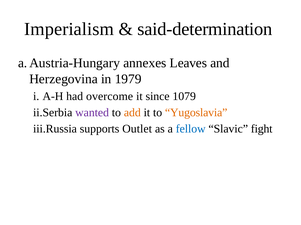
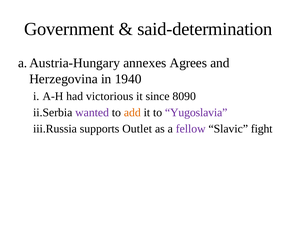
Imperialism: Imperialism -> Government (69, 29)
Leaves: Leaves -> Agrees (188, 63)
1979: 1979 -> 1940 (128, 79)
overcome: overcome -> victorious (110, 96)
1079: 1079 -> 8090 (184, 96)
Yugoslavia colour: orange -> purple (196, 113)
fellow colour: blue -> purple (191, 129)
